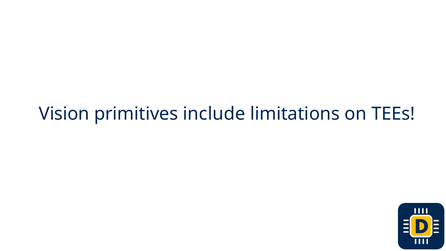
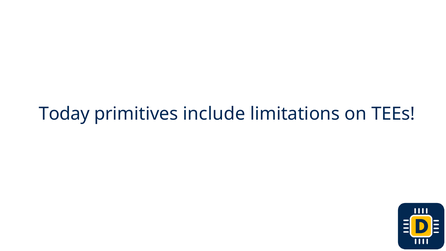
Vision: Vision -> Today (64, 114)
